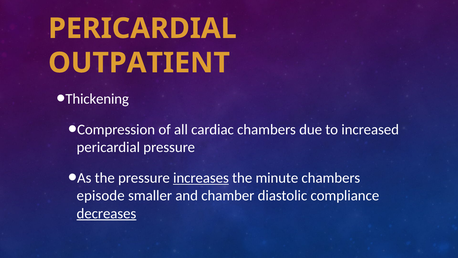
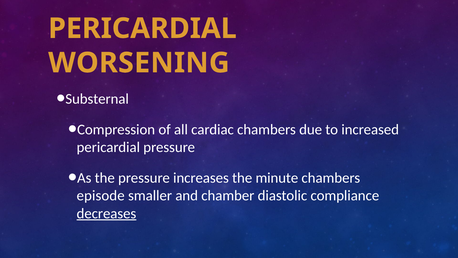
OUTPATIENT: OUTPATIENT -> WORSENING (139, 63)
Thickening: Thickening -> Substernal (97, 99)
increases underline: present -> none (201, 178)
